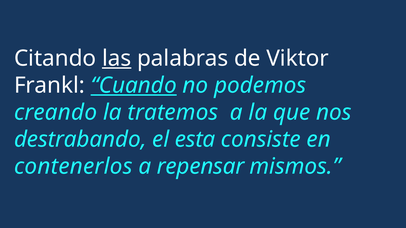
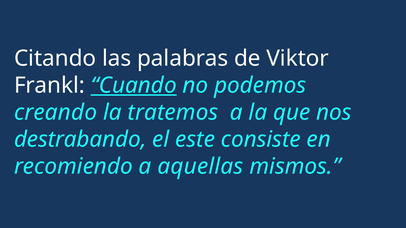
las underline: present -> none (117, 58)
esta: esta -> este (195, 140)
contenerlos: contenerlos -> recomiendo (73, 167)
repensar: repensar -> aquellas (200, 167)
